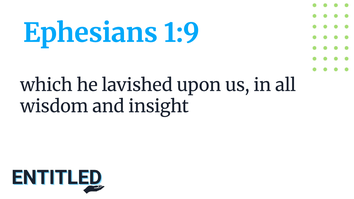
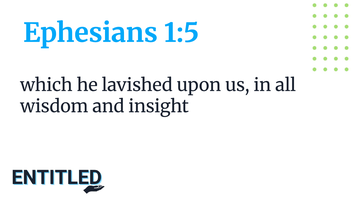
1:9: 1:9 -> 1:5 (182, 33)
